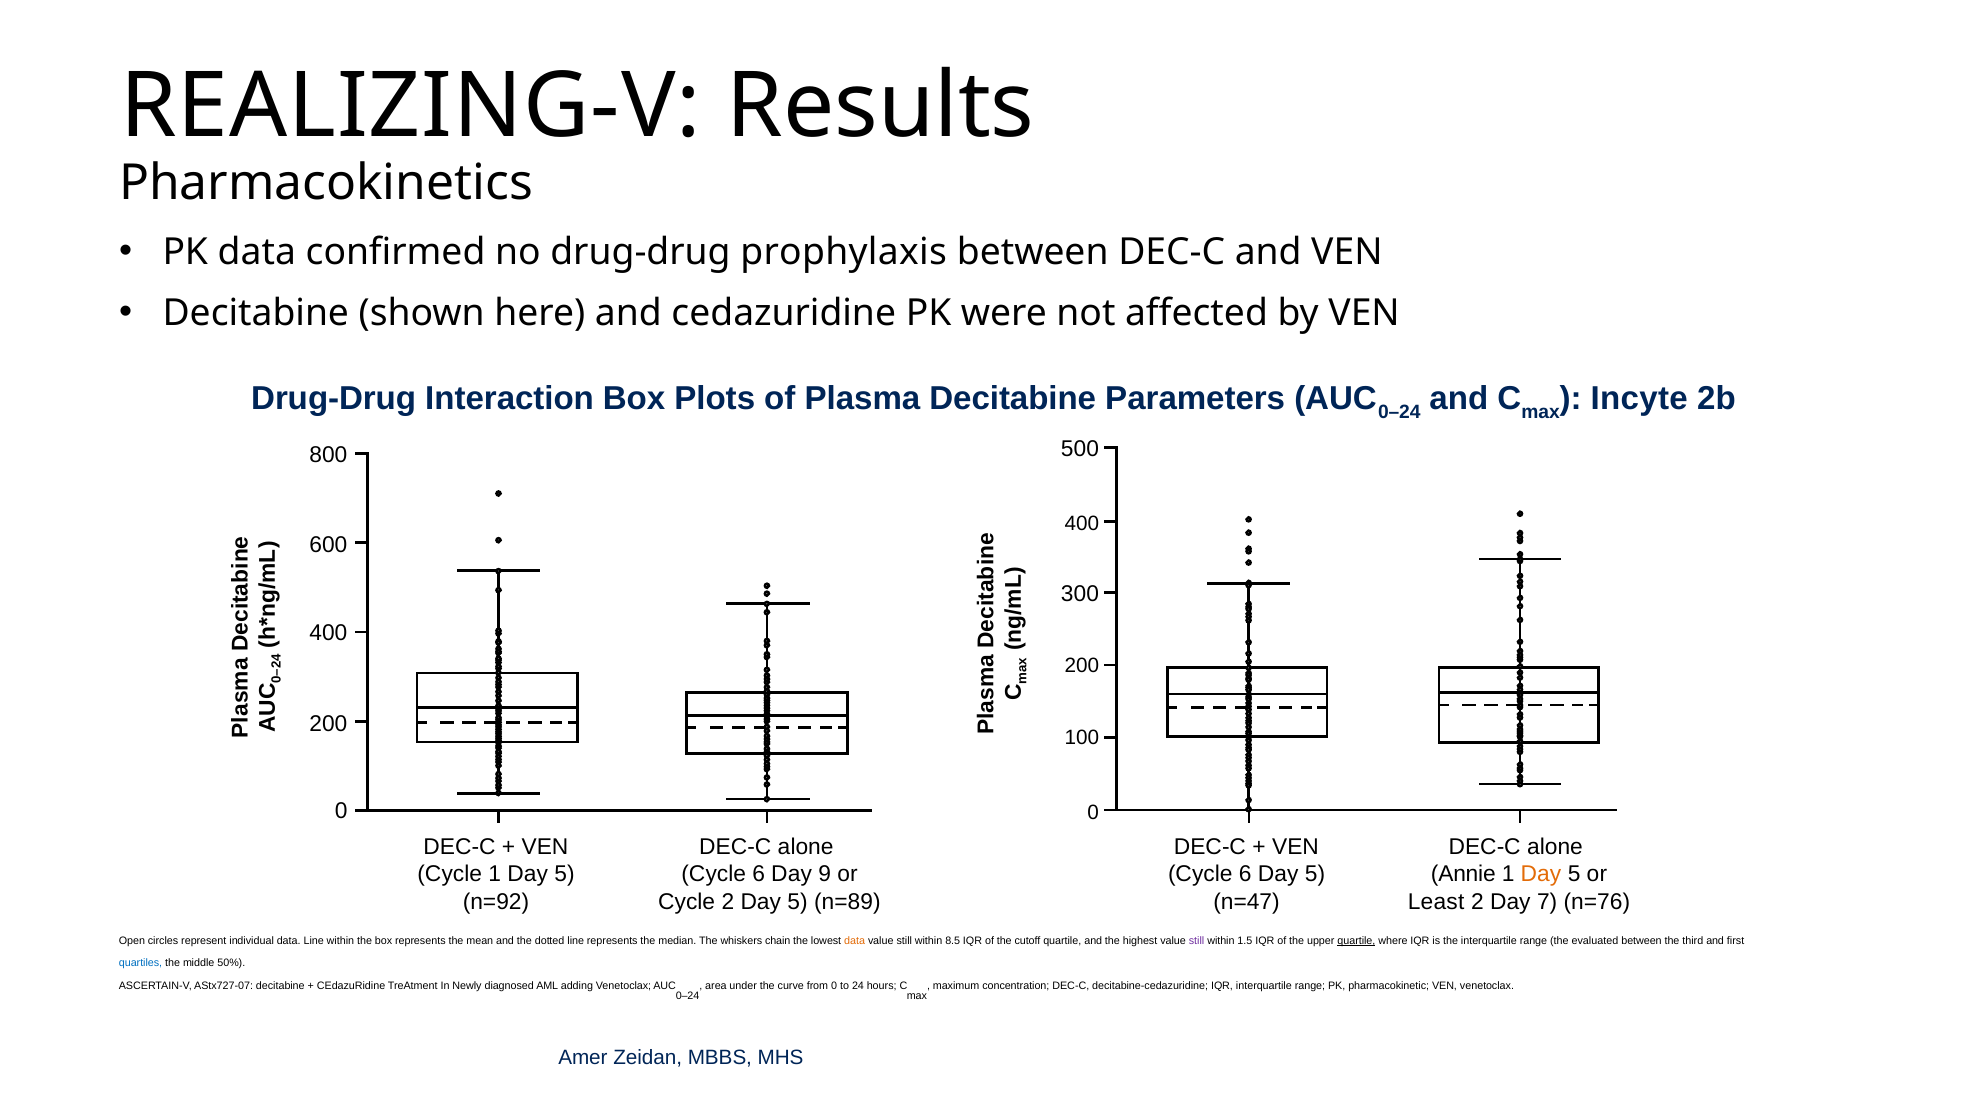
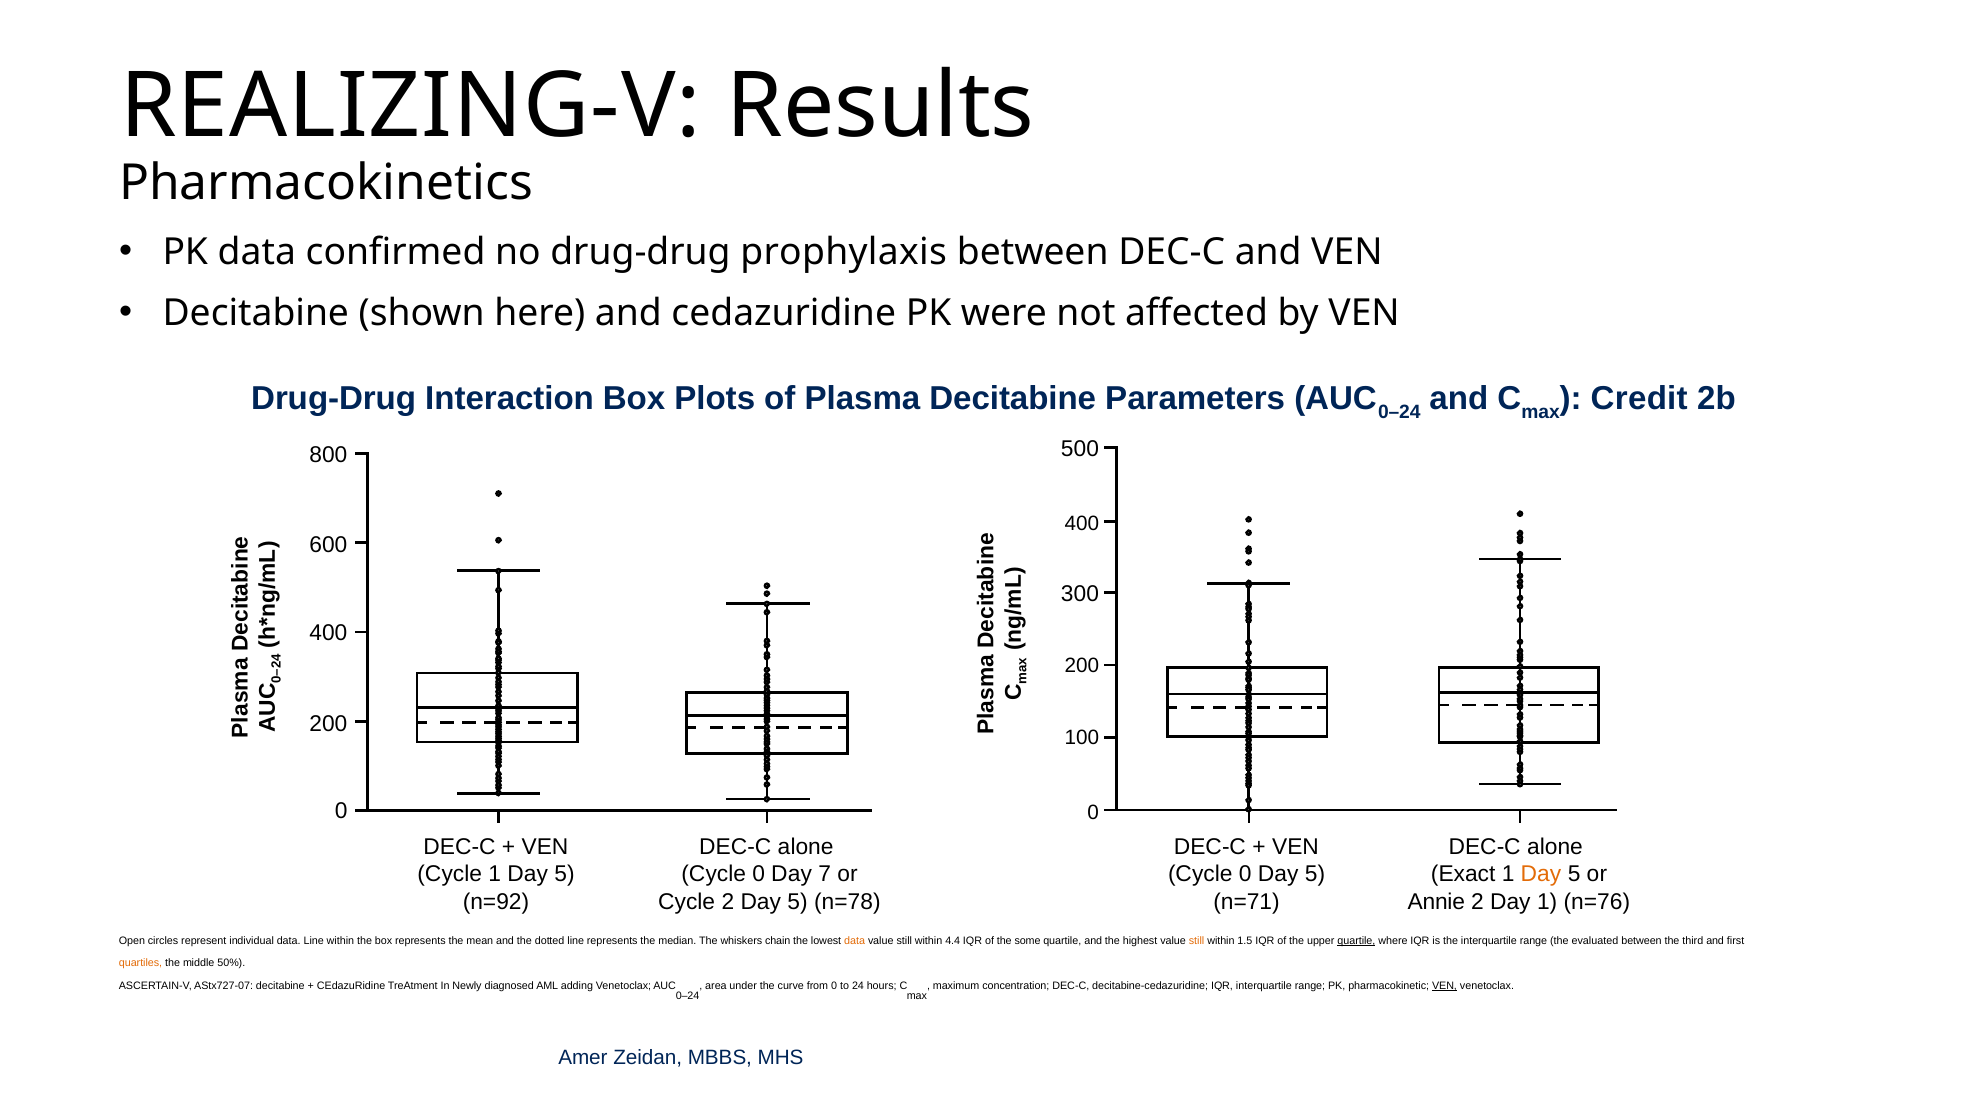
Incyte: Incyte -> Credit (1639, 399)
6: 6 -> 0 (759, 874)
9: 9 -> 7 (825, 874)
6: 6 -> 0 (1245, 874)
Annie: Annie -> Exact (1463, 874)
n=89: n=89 -> n=78 (847, 901)
n=47: n=47 -> n=71 (1246, 901)
Least: Least -> Annie (1436, 901)
Day 7: 7 -> 1 (1547, 901)
8.5: 8.5 -> 4.4 (953, 940)
cutoff: cutoff -> some (1028, 940)
still colour: purple -> orange (1197, 940)
quartiles colour: blue -> orange (141, 963)
VEN underline: none -> present (1445, 985)
